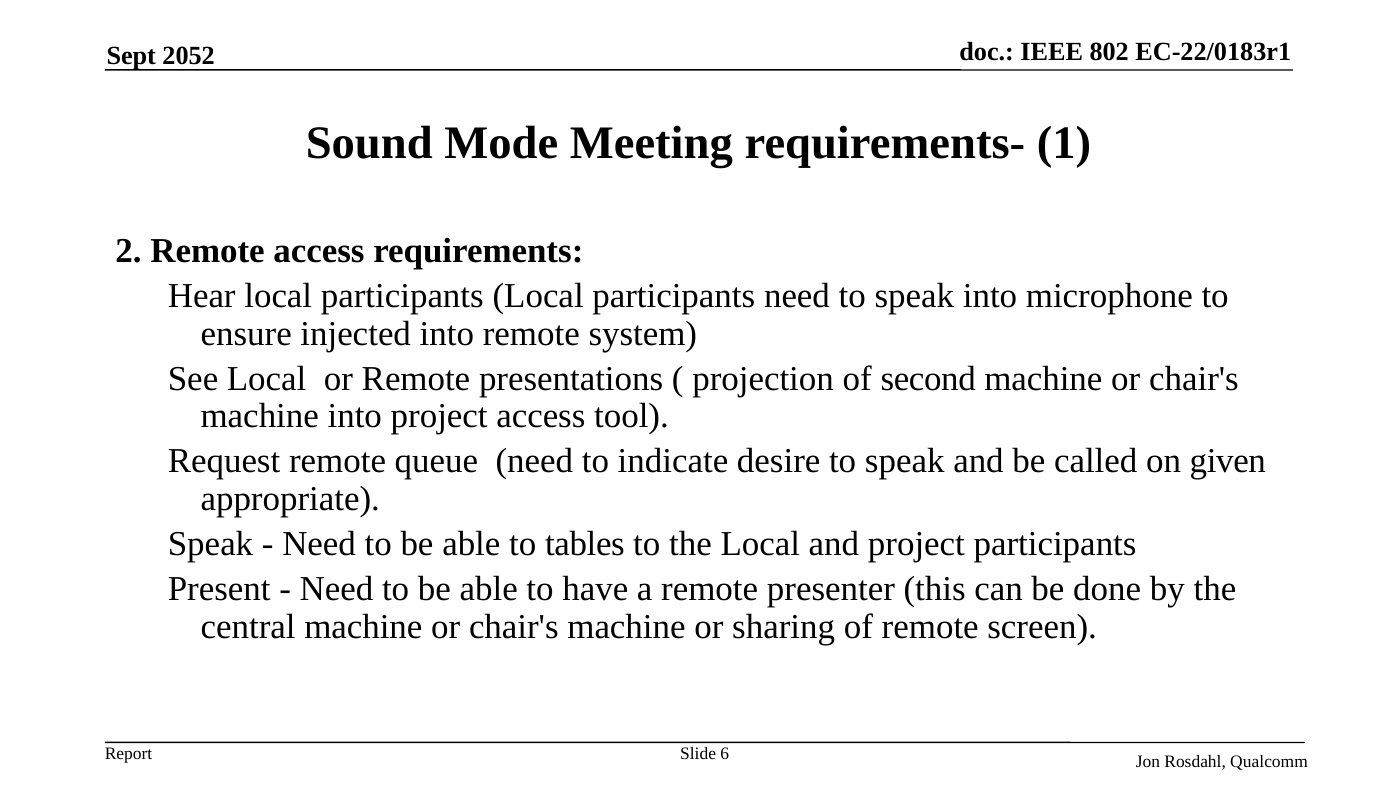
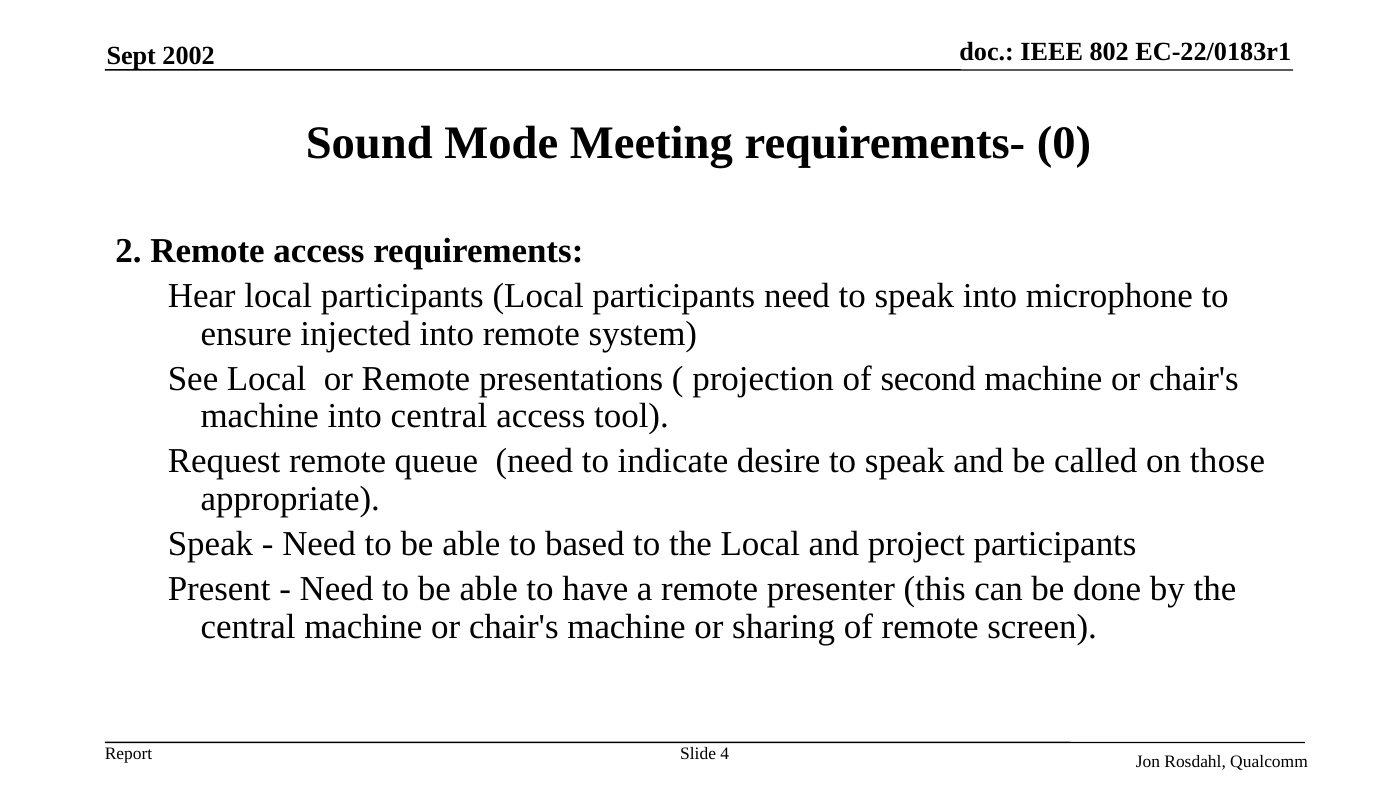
2052: 2052 -> 2002 (189, 56)
1: 1 -> 0 (1064, 143)
into project: project -> central (439, 417)
given: given -> those (1227, 462)
tables: tables -> based (585, 544)
6: 6 -> 4 (725, 754)
